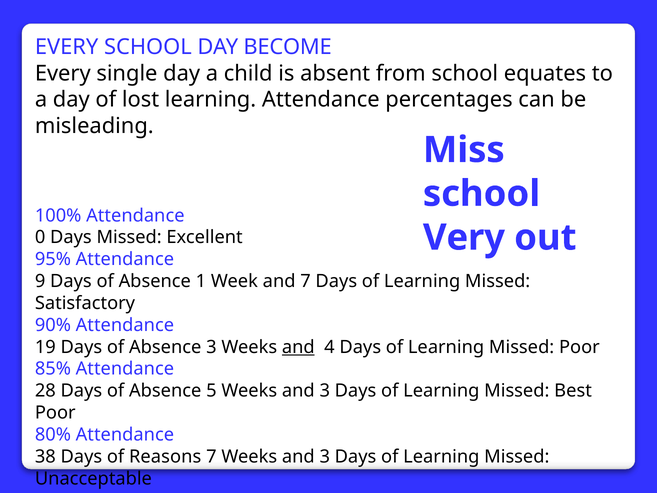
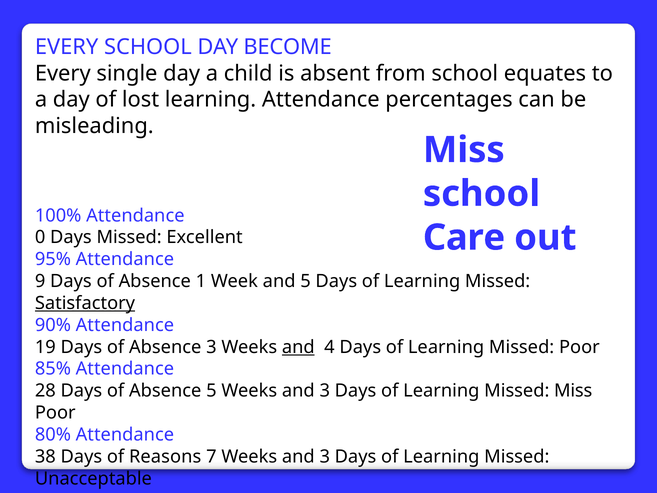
Very: Very -> Care (464, 237)
and 7: 7 -> 5 (305, 281)
Satisfactory underline: none -> present (85, 303)
Missed Best: Best -> Miss (573, 391)
